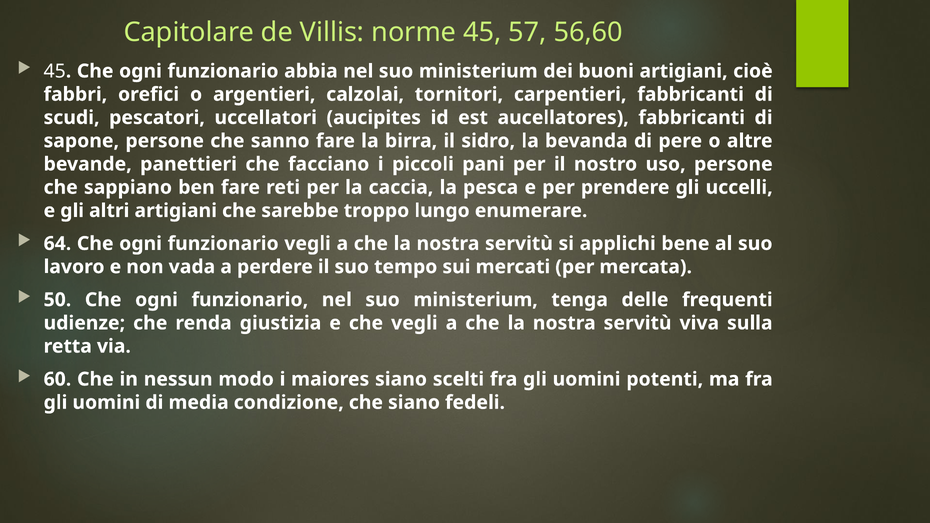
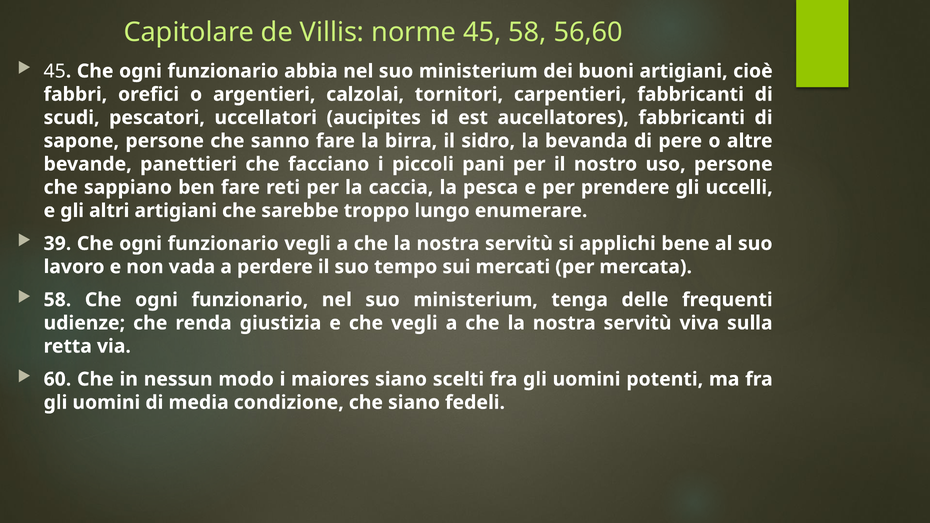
45 57: 57 -> 58 (528, 32)
64: 64 -> 39 (57, 244)
50: 50 -> 58 (57, 300)
